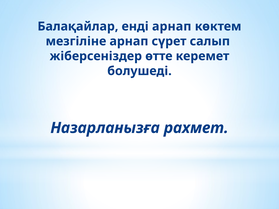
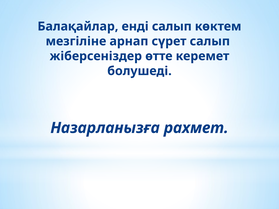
енді арнап: арнап -> салып (172, 26)
